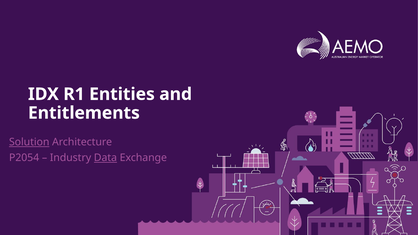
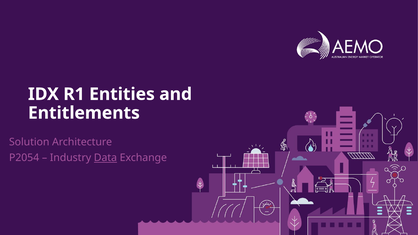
Solution underline: present -> none (29, 142)
